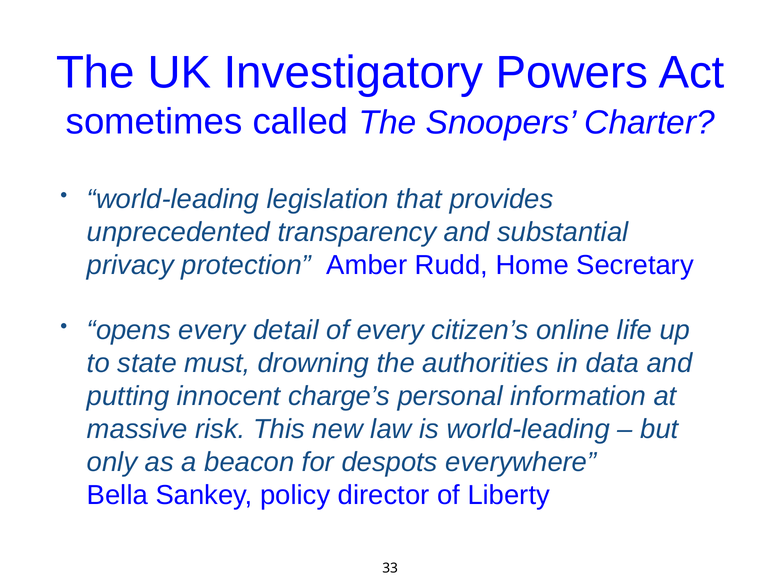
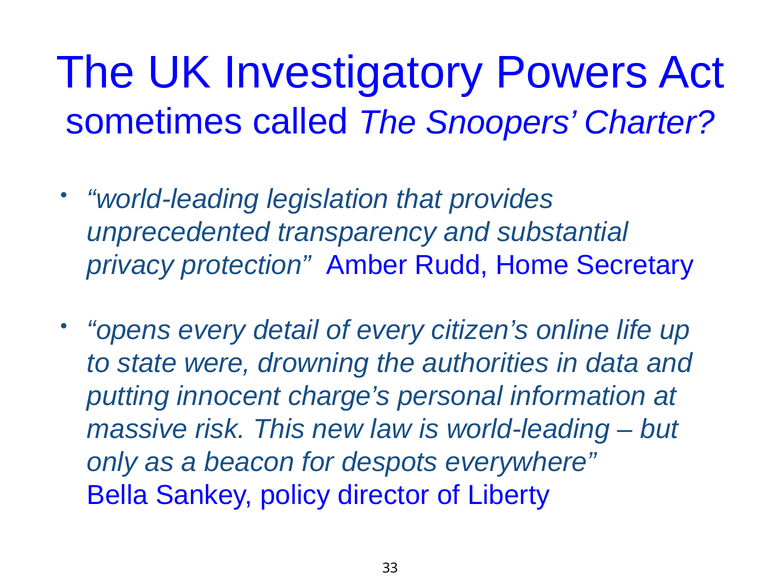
must: must -> were (217, 363)
